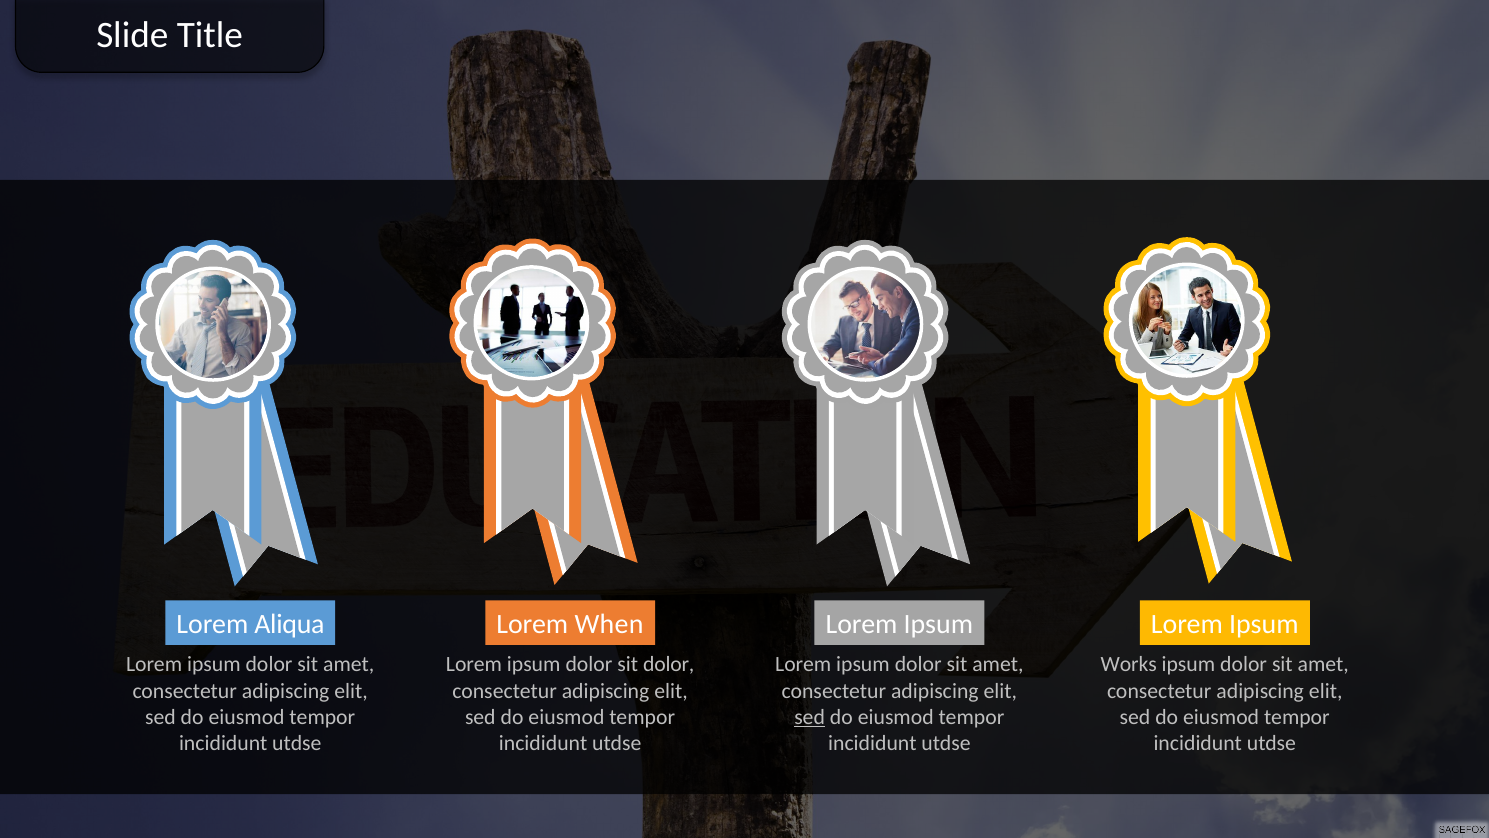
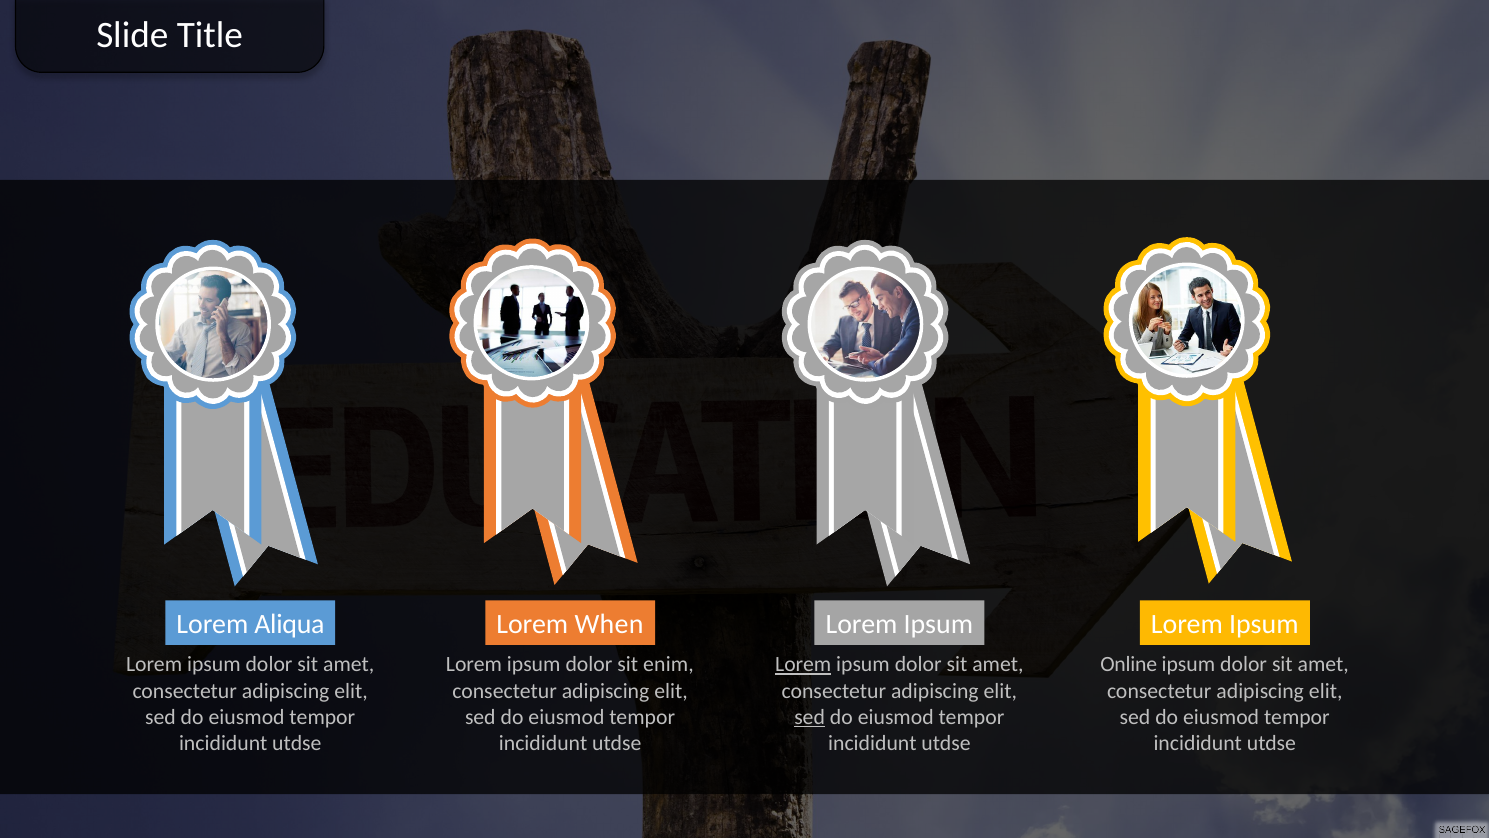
sit dolor: dolor -> enim (669, 664)
Lorem underline: none -> present (803, 664)
Works: Works -> Online (1129, 664)
